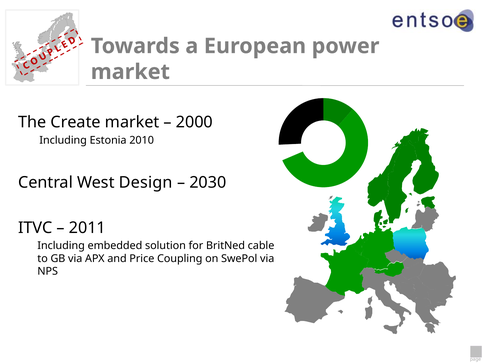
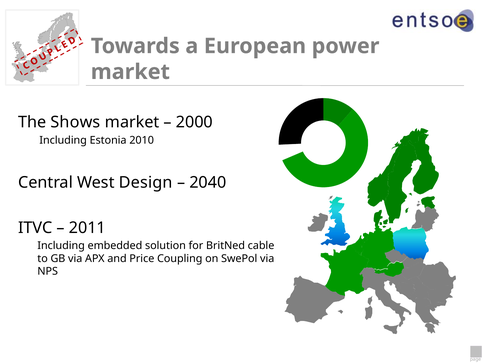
Create: Create -> Shows (76, 123)
2030: 2030 -> 2040 (208, 183)
